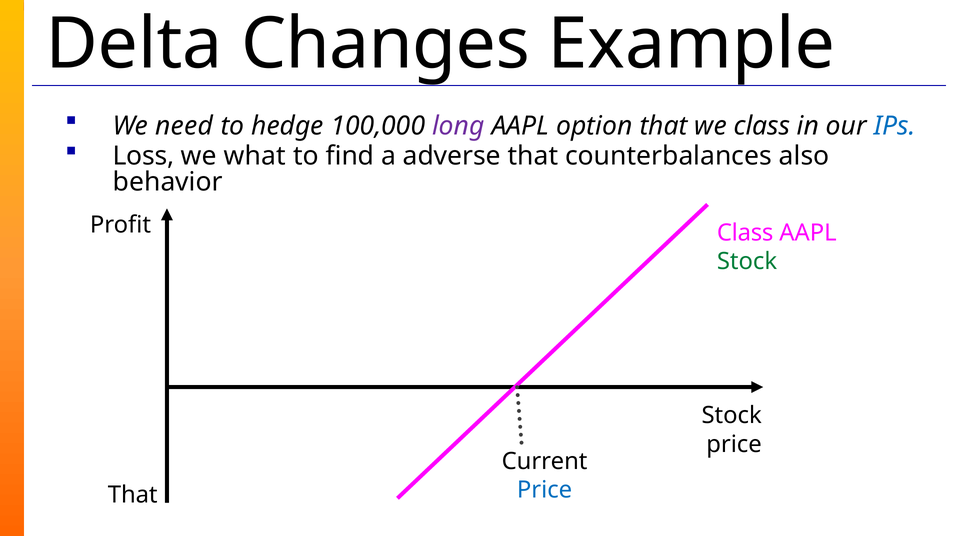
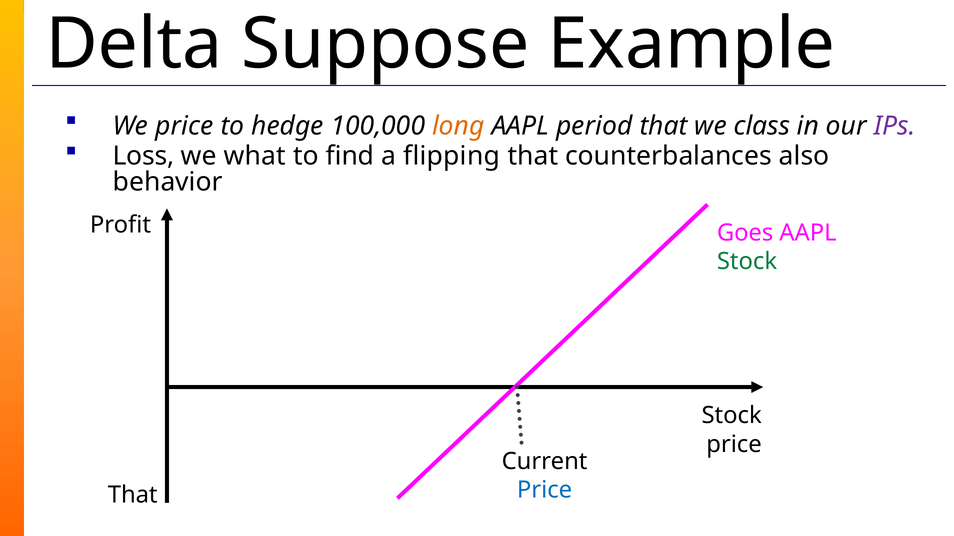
Changes: Changes -> Suppose (385, 44)
We need: need -> price (184, 126)
long colour: purple -> orange (458, 126)
option: option -> period (594, 126)
IPs colour: blue -> purple (895, 126)
adverse: adverse -> flipping (452, 156)
Class: Class -> Goes (745, 233)
